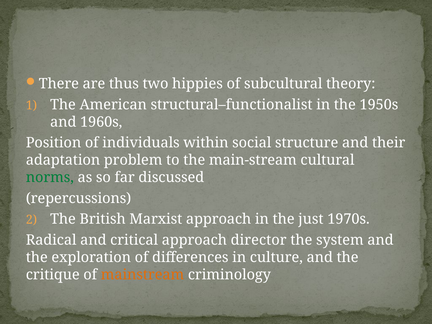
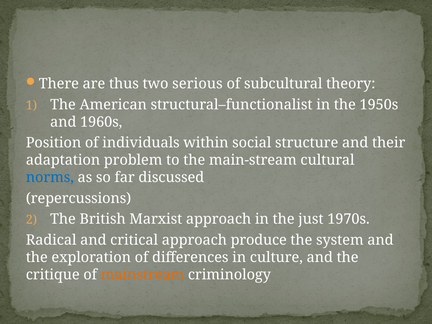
hippies: hippies -> serious (197, 84)
norms colour: green -> blue (50, 177)
director: director -> produce (259, 240)
